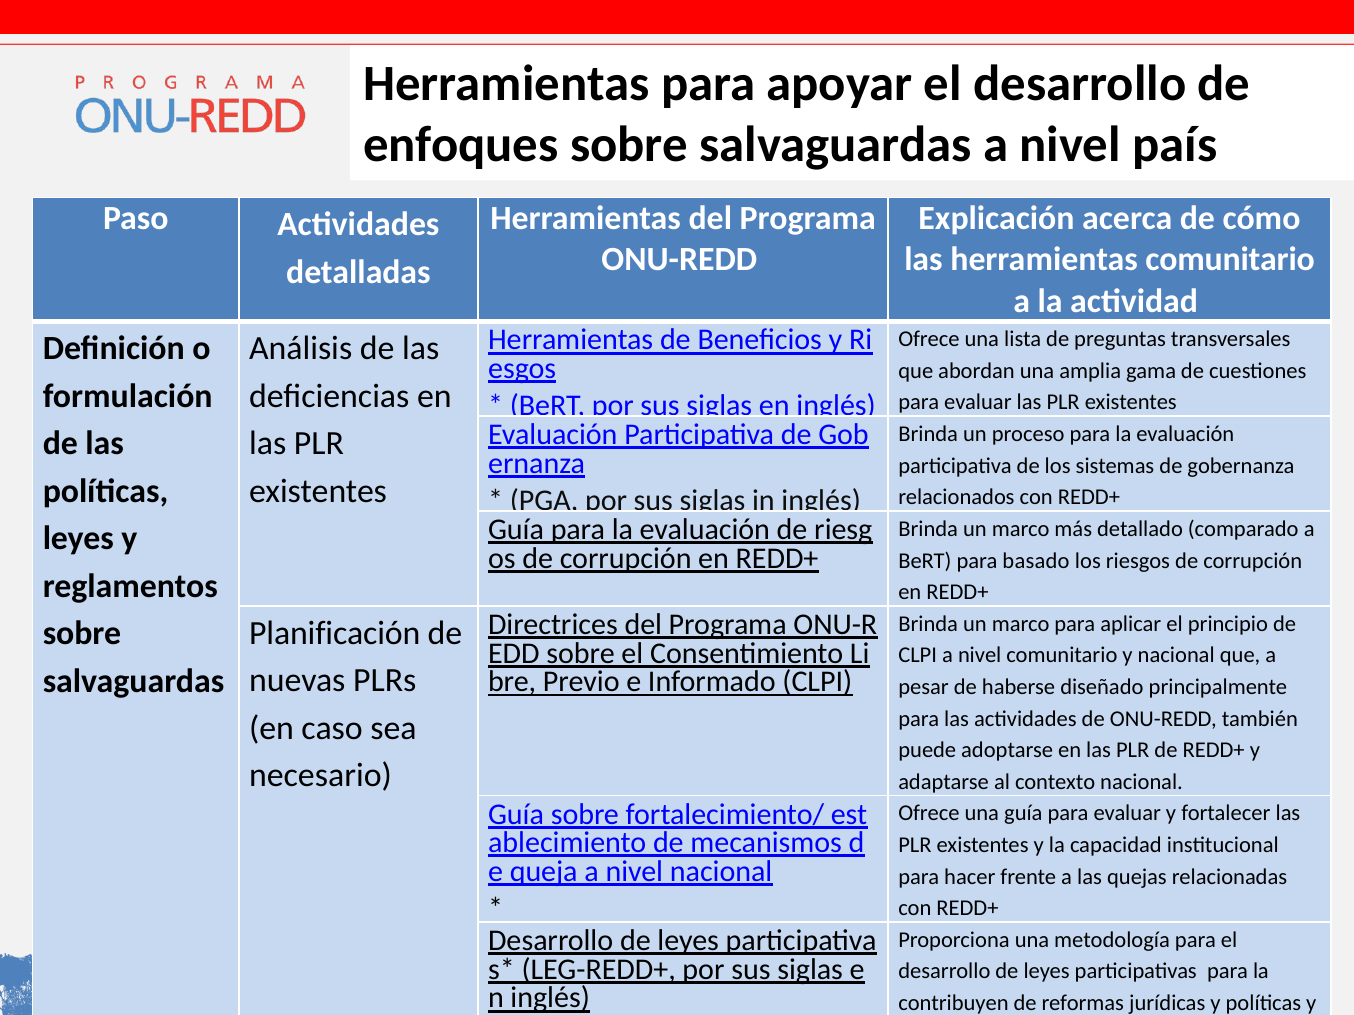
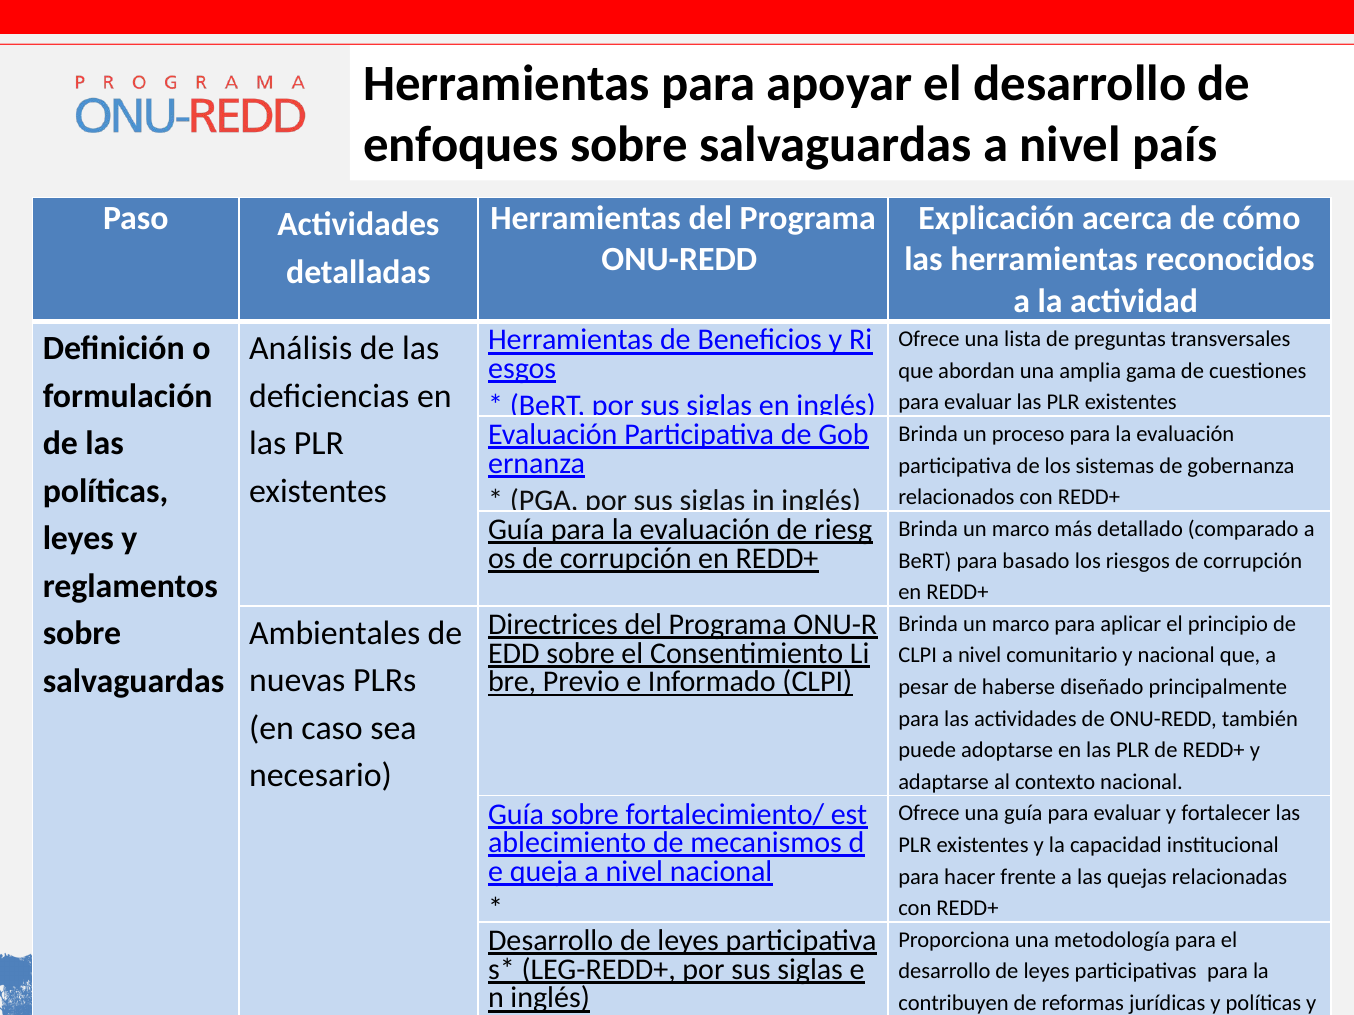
herramientas comunitario: comunitario -> reconocidos (1230, 260)
Planificación: Planificación -> Ambientales (335, 633)
